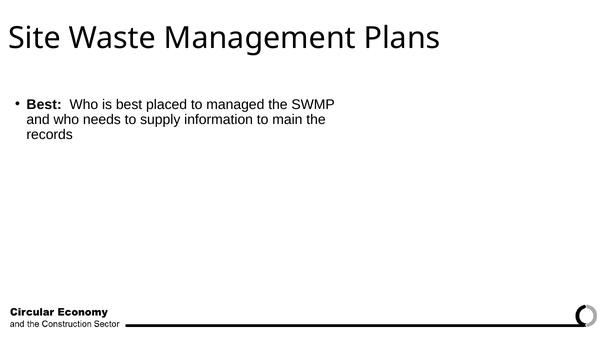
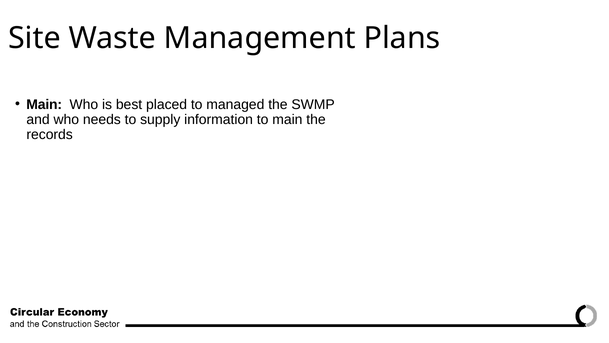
Best: Best -> Main (44, 104)
